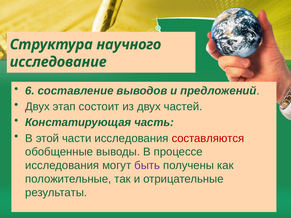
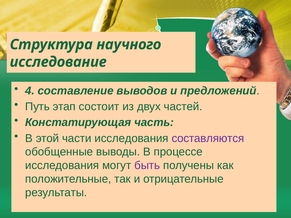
6: 6 -> 4 (30, 91)
Двух: Двух -> Путь (37, 107)
составляются colour: red -> purple (208, 138)
